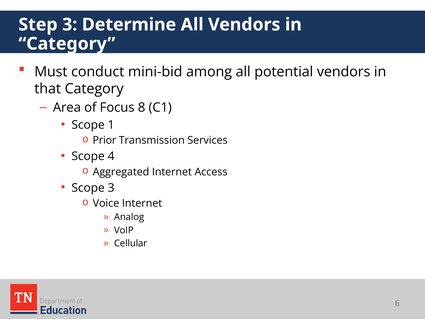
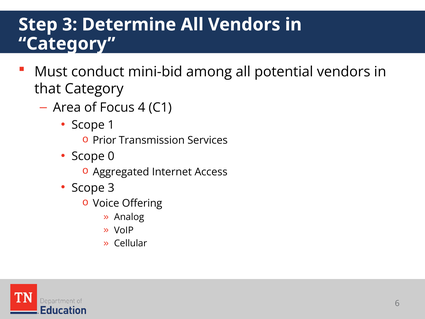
8: 8 -> 4 (142, 108)
4: 4 -> 0 (111, 156)
Voice Internet: Internet -> Offering (142, 203)
